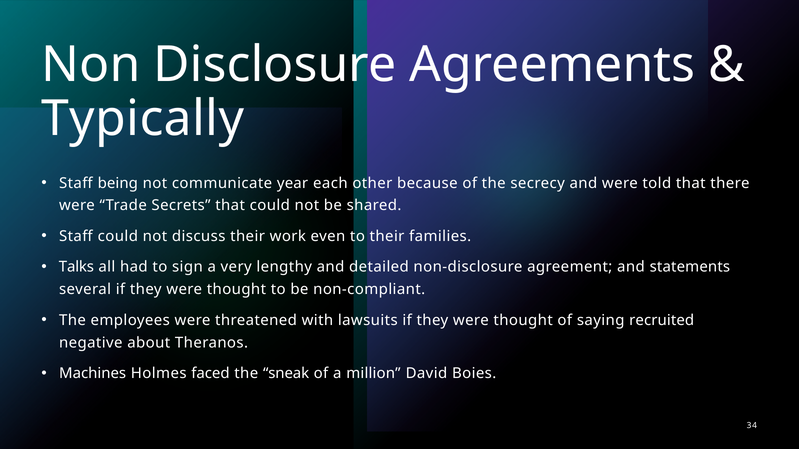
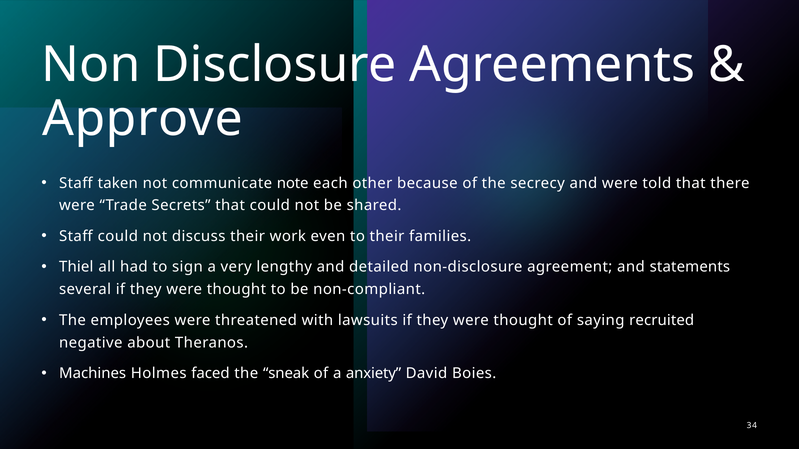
Typically: Typically -> Approve (143, 119)
being: being -> taken (118, 183)
year: year -> note (293, 183)
Talks: Talks -> Thiel (76, 267)
million: million -> anxiety (374, 374)
